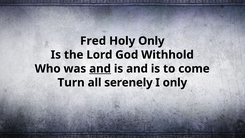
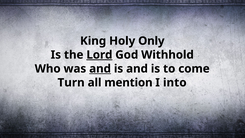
Fred: Fred -> King (93, 41)
Lord underline: none -> present (99, 55)
serenely: serenely -> mention (128, 82)
I only: only -> into (175, 82)
